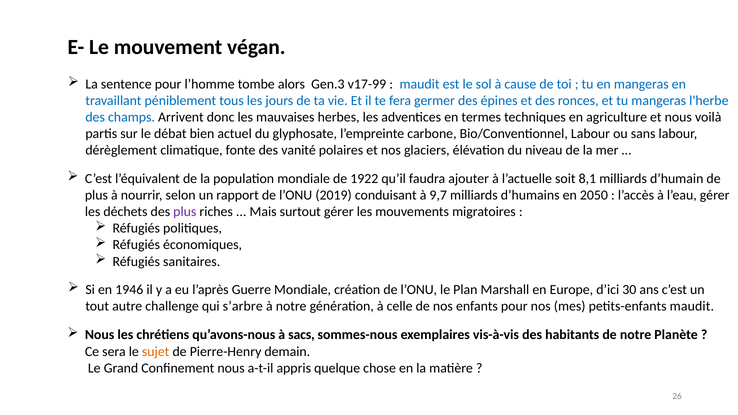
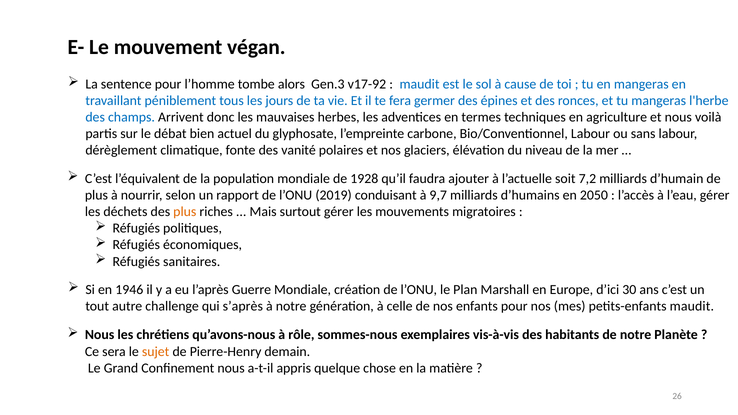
v17-99: v17-99 -> v17-92 (367, 84)
1922: 1922 -> 1928 (364, 179)
8,1: 8,1 -> 7,2 (587, 179)
plus colour: purple -> orange (185, 212)
s’arbre: s’arbre -> s’après (243, 306)
sacs: sacs -> rôle (301, 335)
